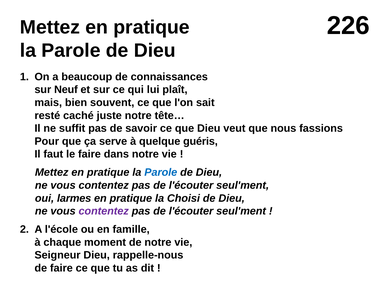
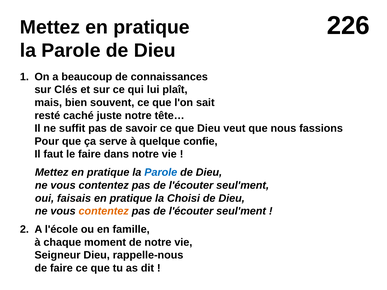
Neuf: Neuf -> Clés (66, 90)
guéris: guéris -> confie (200, 141)
larmes: larmes -> faisais (74, 198)
contentez colour: purple -> orange (104, 211)
